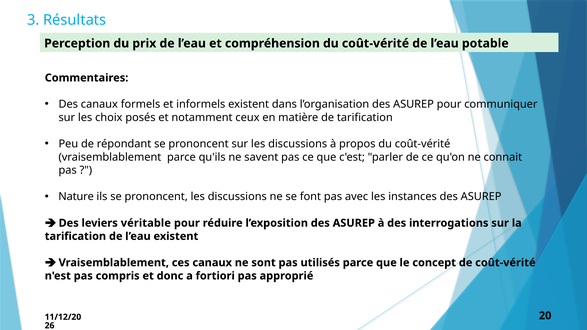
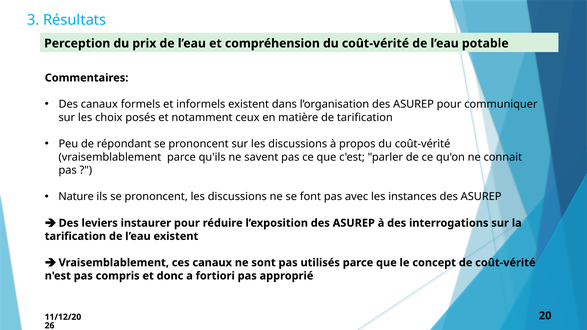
véritable: véritable -> instaurer (146, 223)
